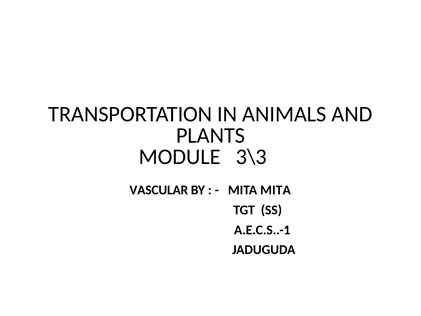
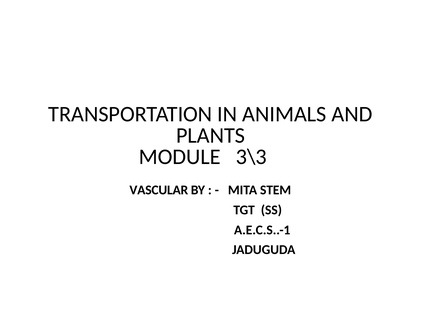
MITA MITA: MITA -> STEM (276, 190)
